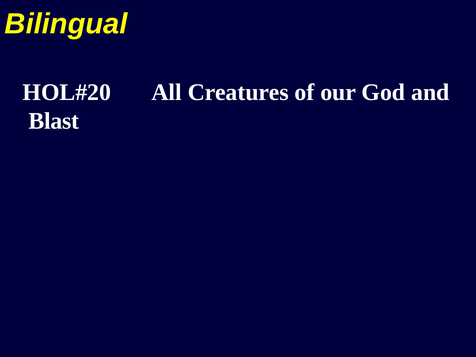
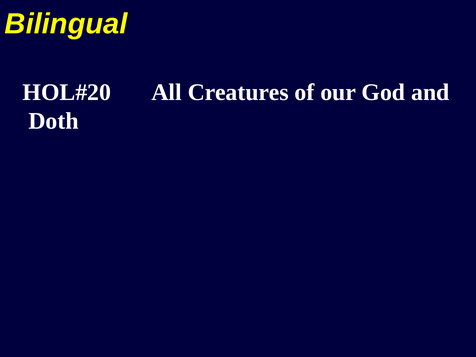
Blast: Blast -> Doth (54, 121)
